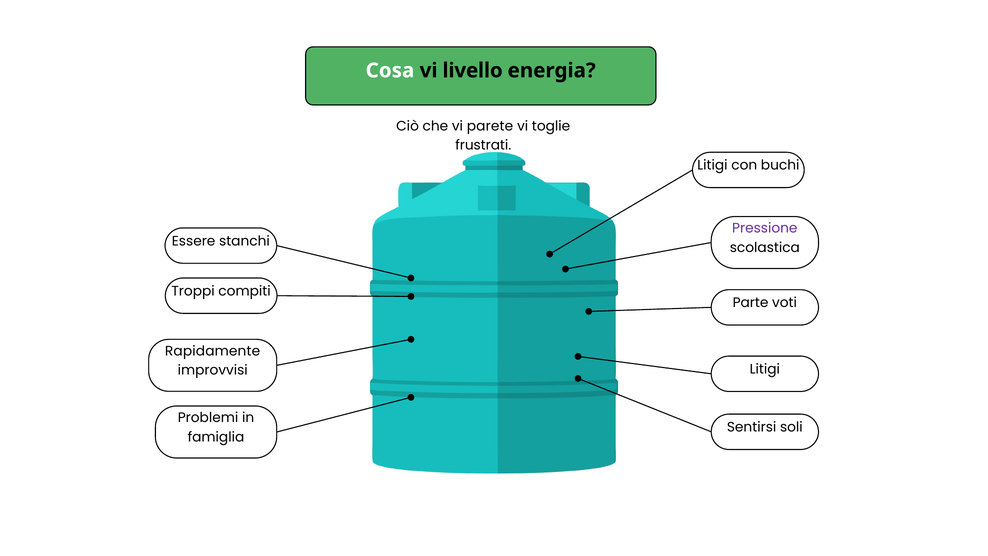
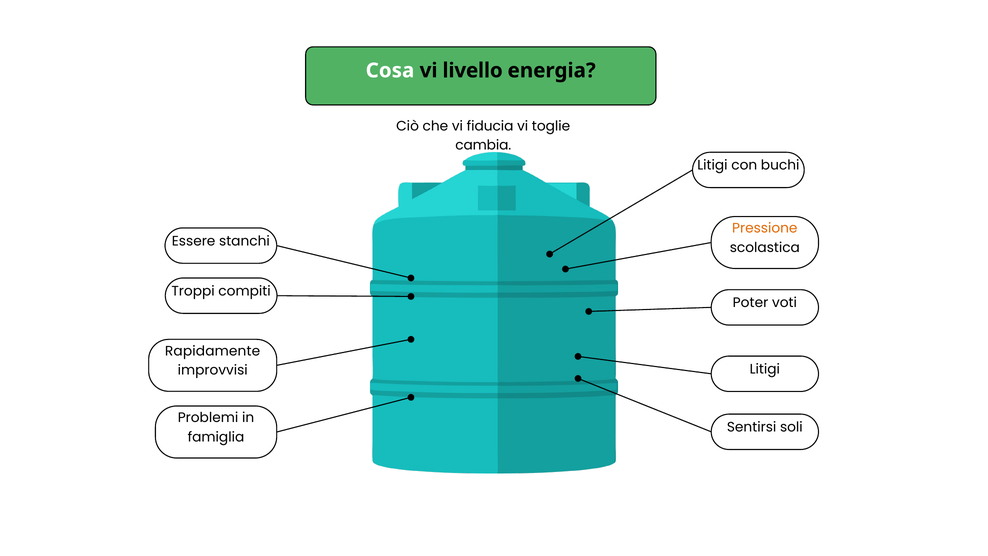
parete: parete -> fiducia (490, 126)
frustrati: frustrati -> cambia (483, 145)
Pressione colour: purple -> orange (765, 228)
Parte: Parte -> Poter (751, 303)
